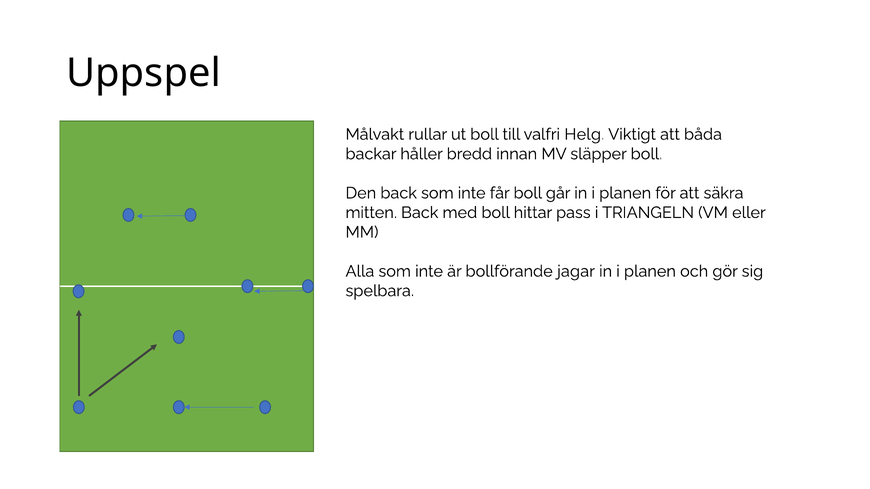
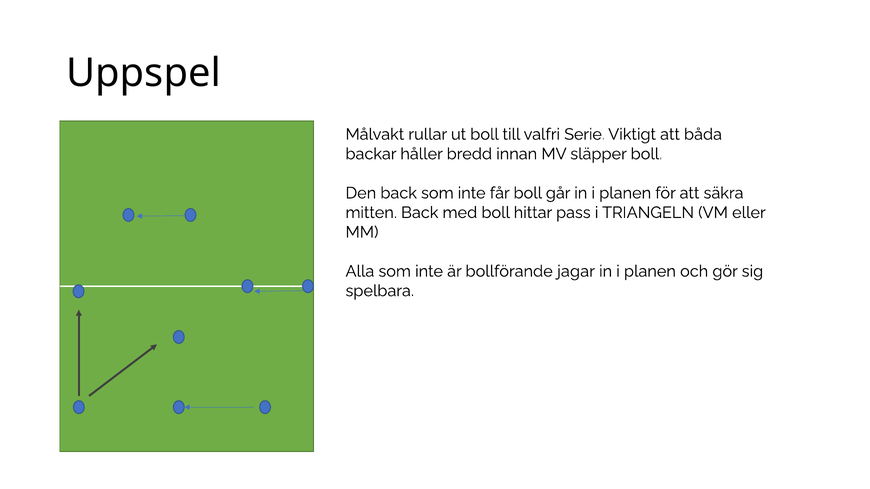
Helg: Helg -> Serie (584, 134)
